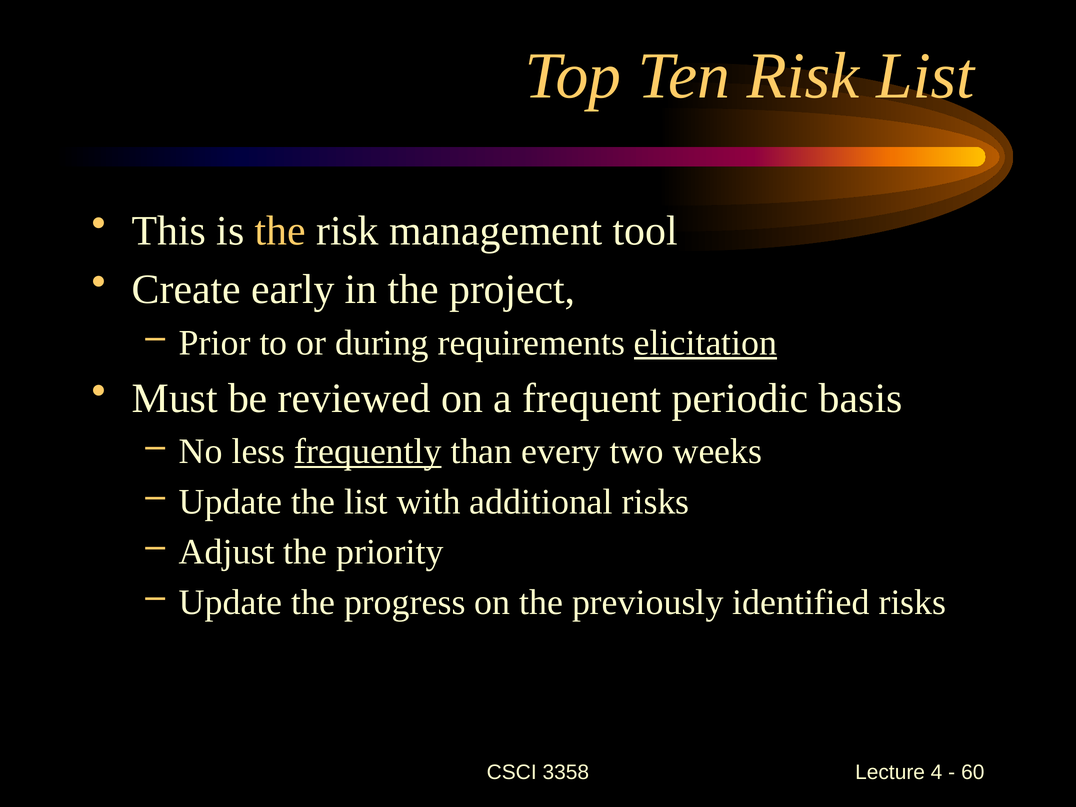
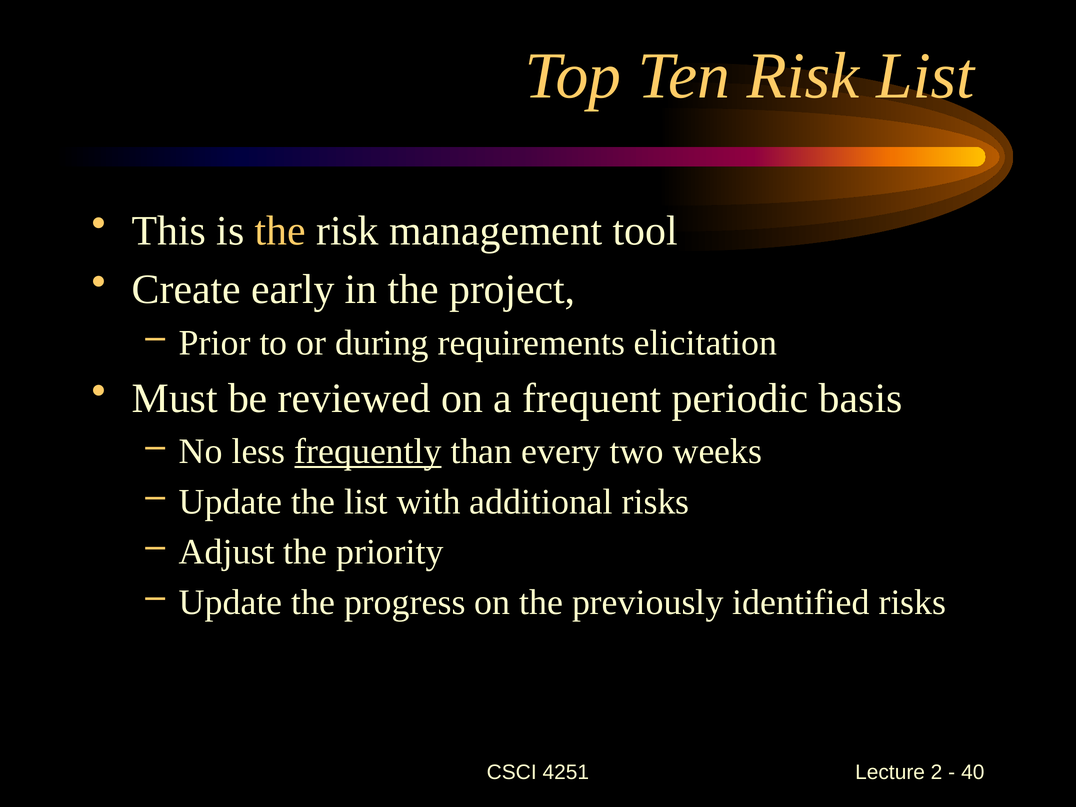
elicitation underline: present -> none (706, 343)
3358: 3358 -> 4251 (566, 773)
4: 4 -> 2 (937, 773)
60: 60 -> 40 (973, 773)
